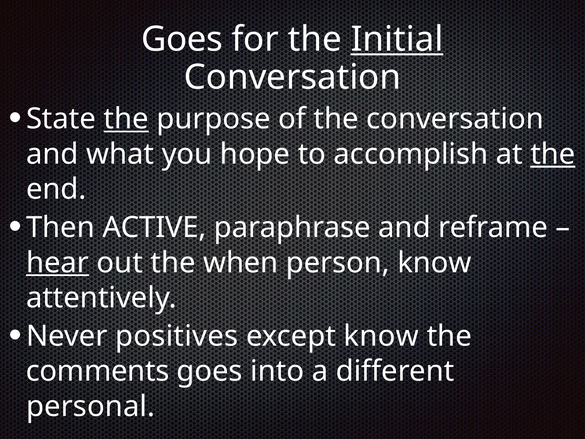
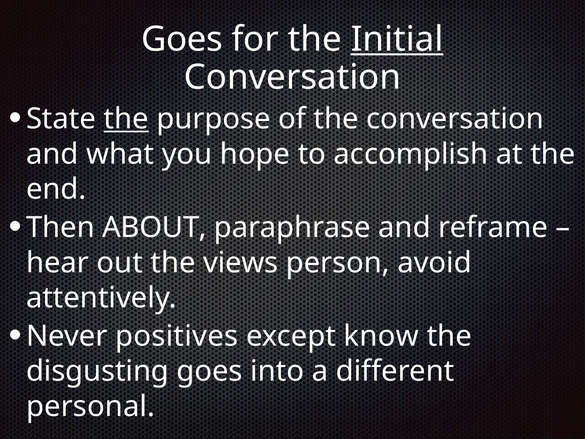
the underline: present -> none (553, 154)
ACTIVE: ACTIVE -> ABOUT (155, 227)
hear underline: present -> none (58, 263)
when: when -> views (241, 263)
person know: know -> avoid (435, 263)
comments: comments -> disgusting (97, 371)
